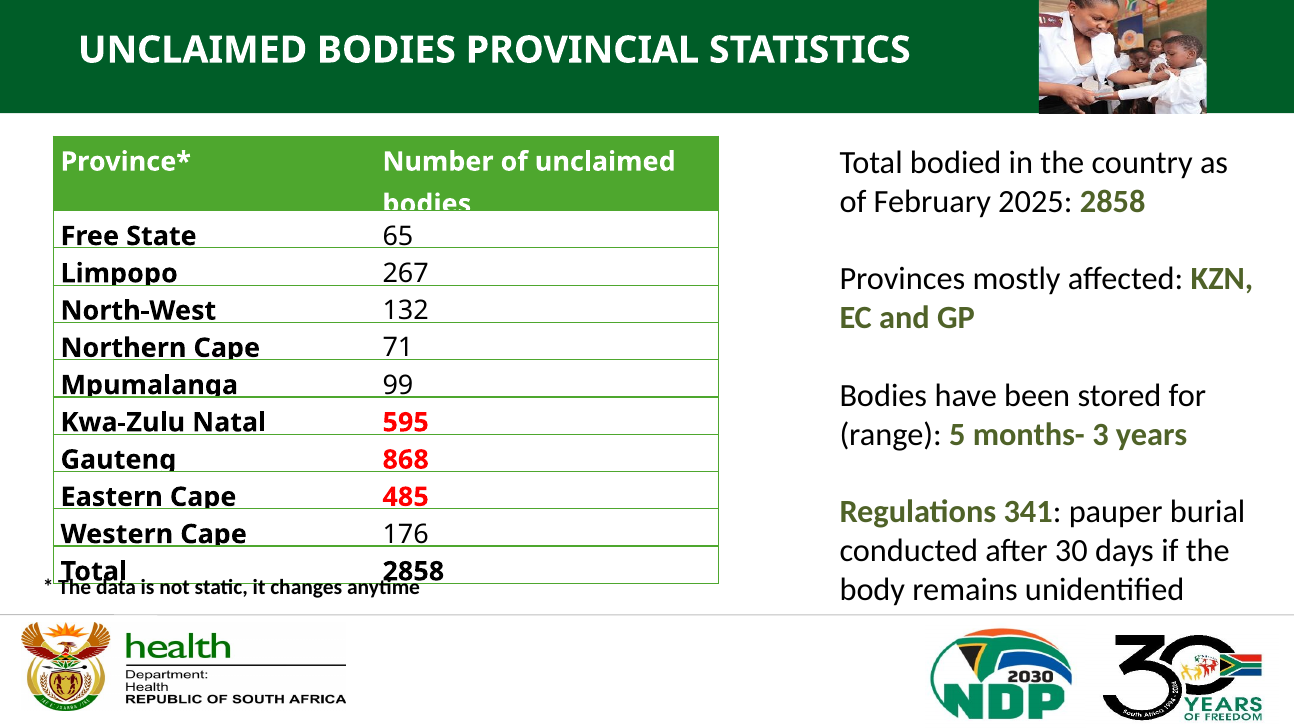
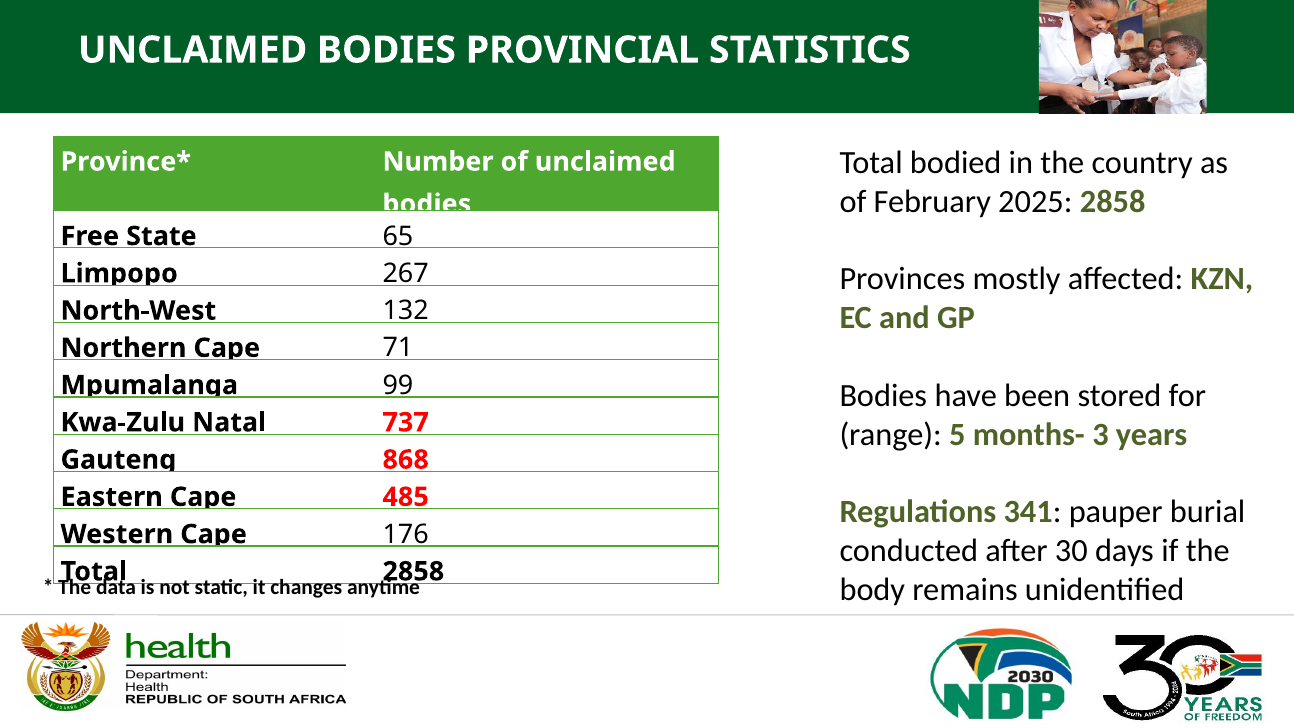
595: 595 -> 737 (406, 422)
